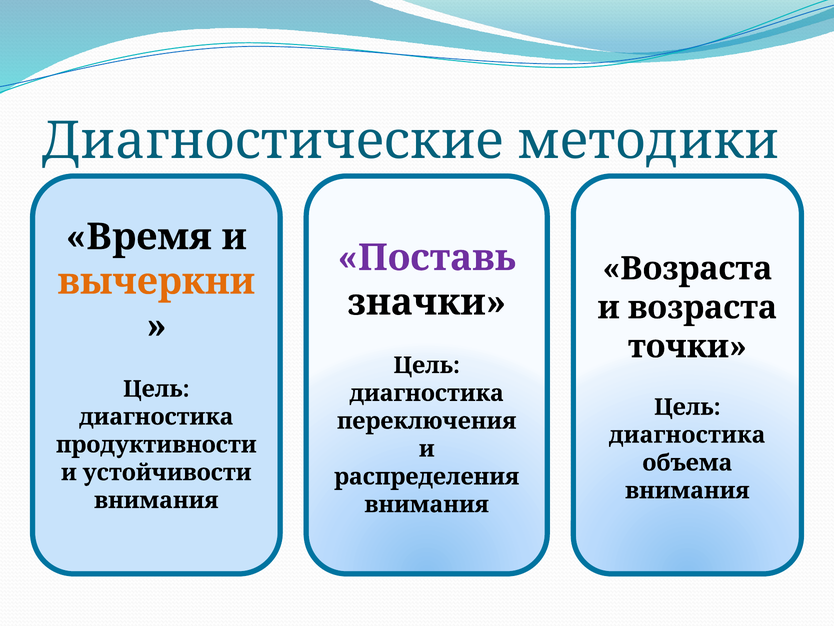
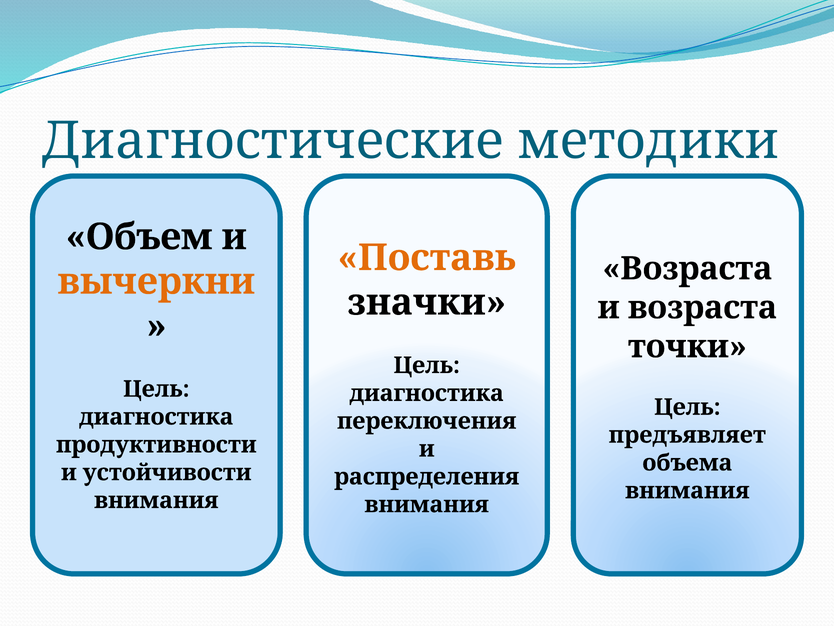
Время: Время -> Объем (139, 237)
Поставь colour: purple -> orange (427, 258)
диагностика: диагностика -> предъявляет (687, 435)
